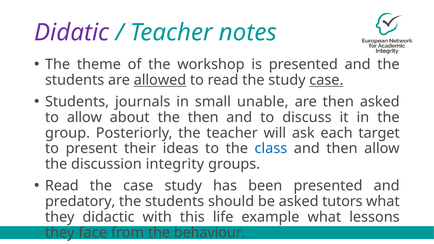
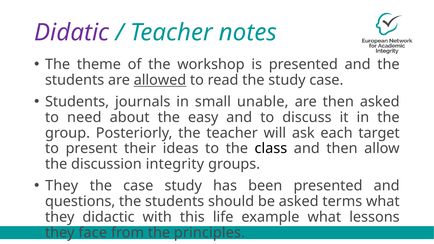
case underline: present -> none (326, 80)
to allow: allow -> need (84, 117)
the then: then -> easy (203, 117)
class colour: blue -> black (271, 149)
Read: Read -> They (62, 186)
predatory: predatory -> questions (80, 201)
tutors: tutors -> terms (342, 201)
behaviour: behaviour -> principles (209, 233)
